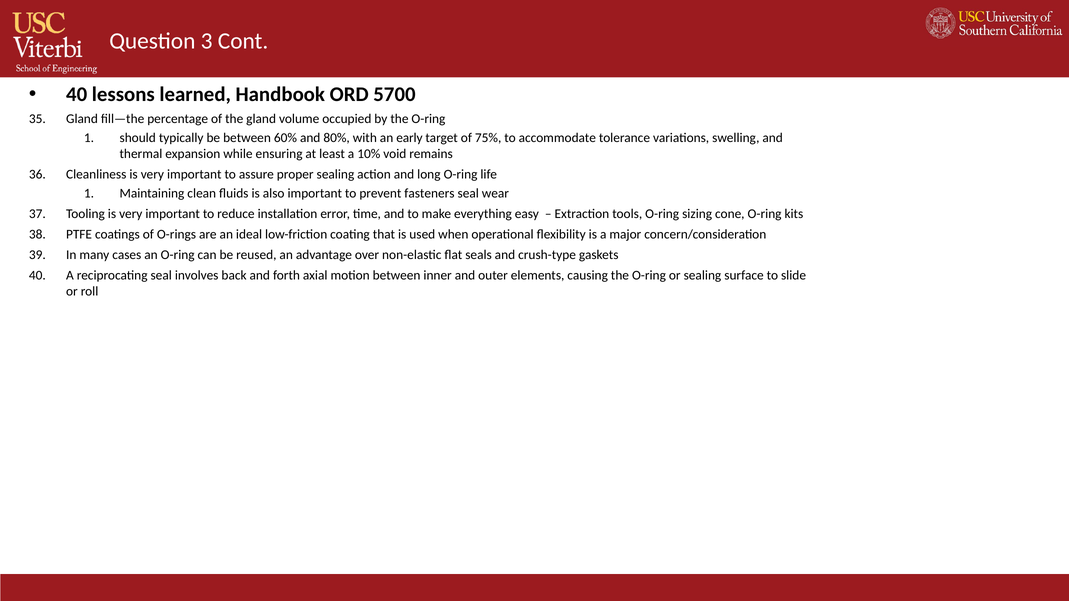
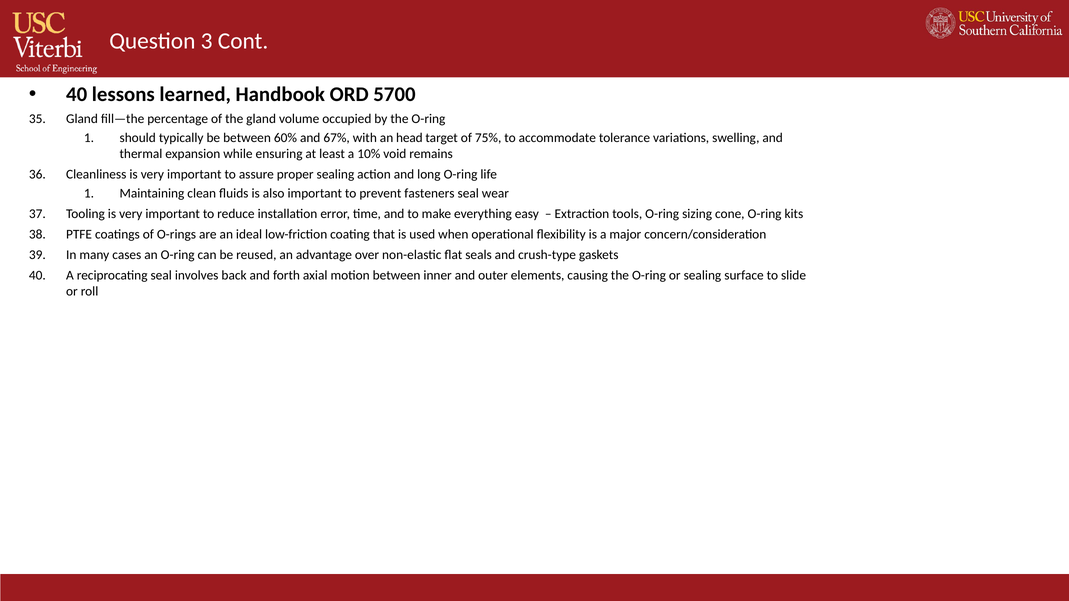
80%: 80% -> 67% (337, 138)
early: early -> head (409, 138)
